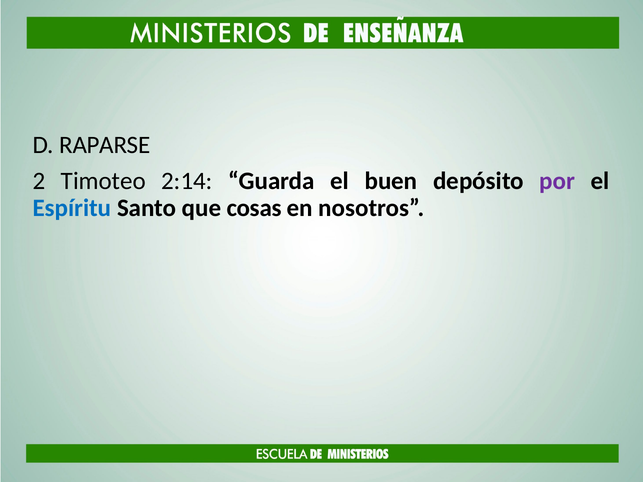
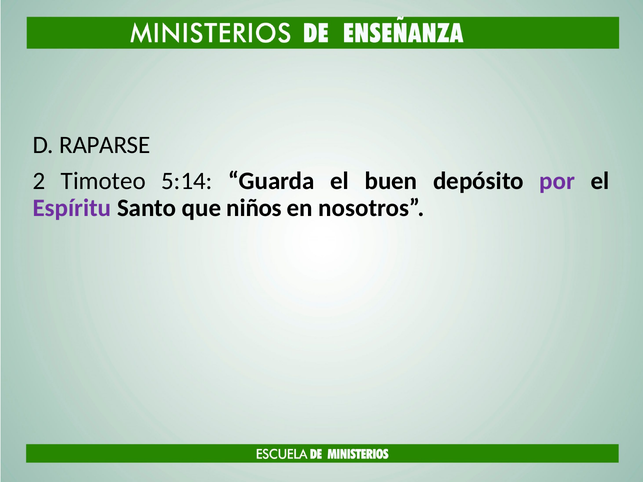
2:14: 2:14 -> 5:14 (187, 181)
Espíritu colour: blue -> purple (72, 208)
cosas: cosas -> niños (254, 208)
